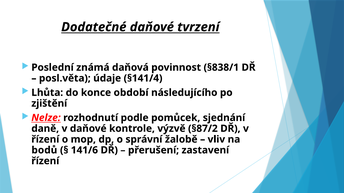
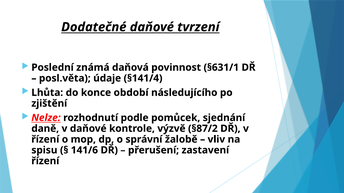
§838/1: §838/1 -> §631/1 (221, 68)
bodů: bodů -> spisu (44, 150)
